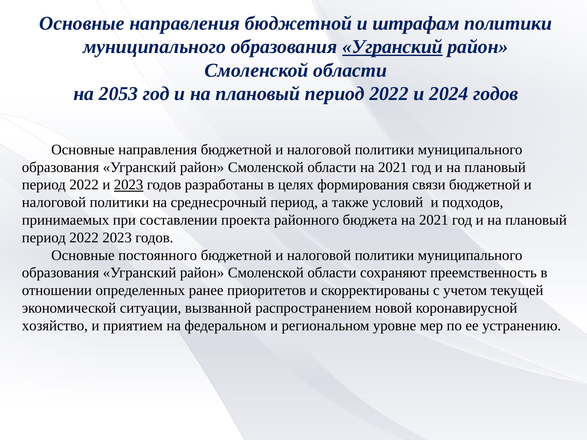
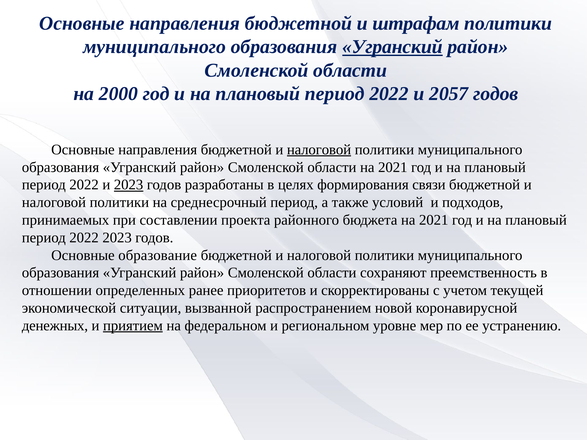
2053: 2053 -> 2000 (119, 94)
2024: 2024 -> 2057 (449, 94)
налоговой underline: none -> present (319, 150)
постоянного: постоянного -> образование (158, 255)
хозяйство: хозяйство -> денежных (55, 326)
приятием underline: none -> present (133, 326)
